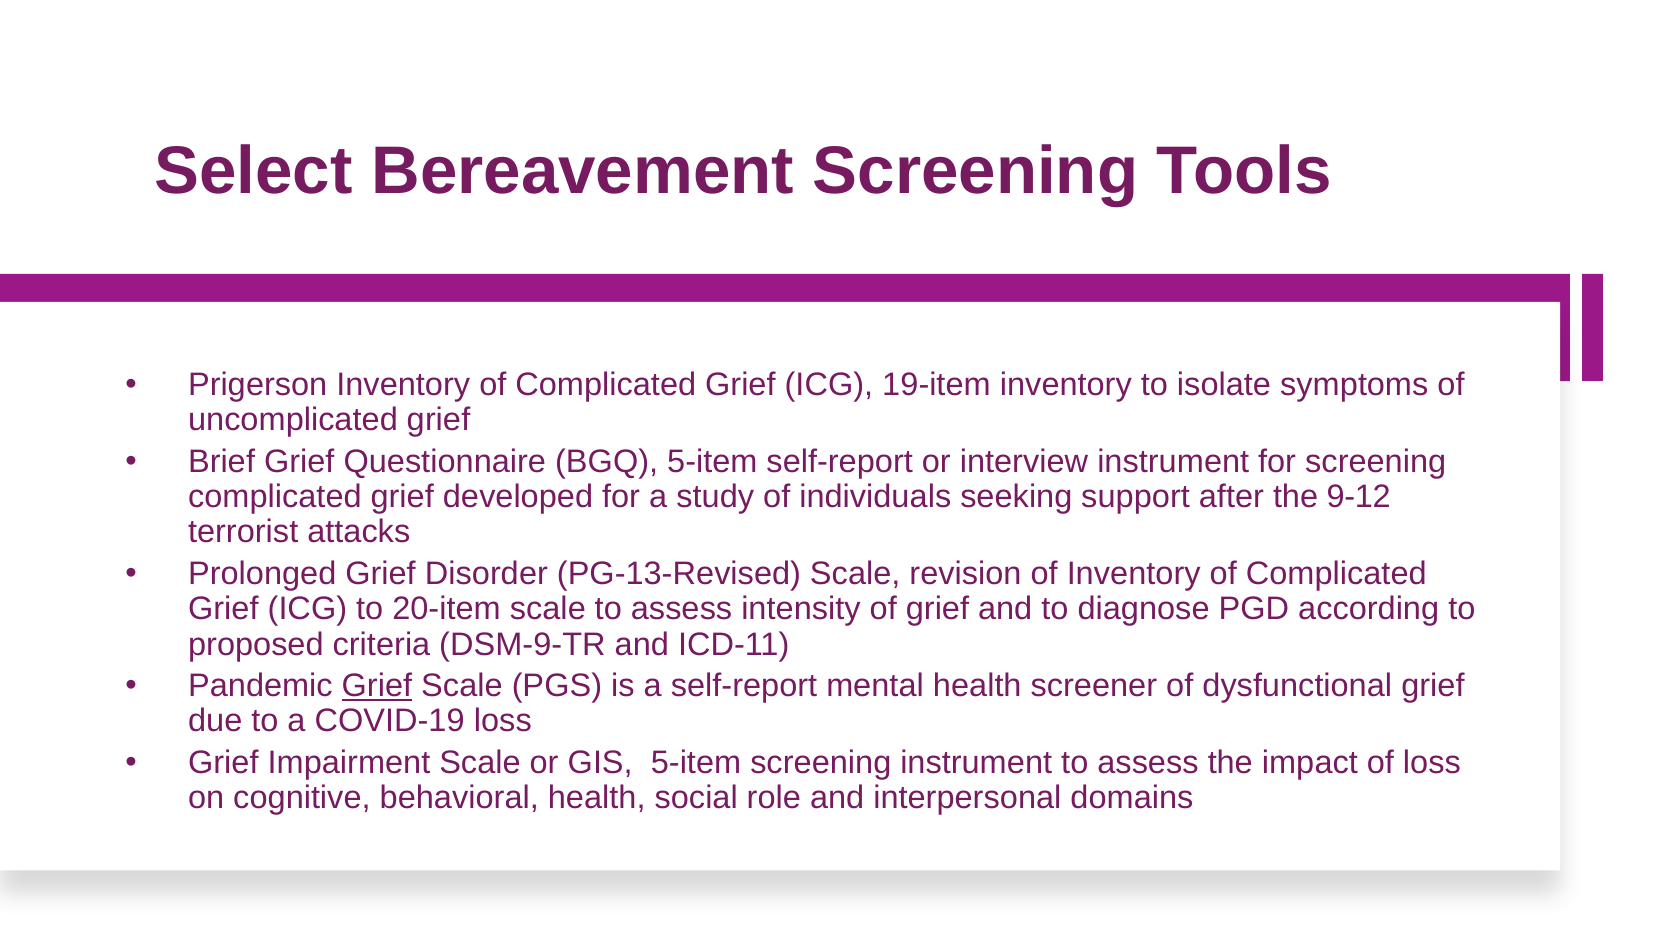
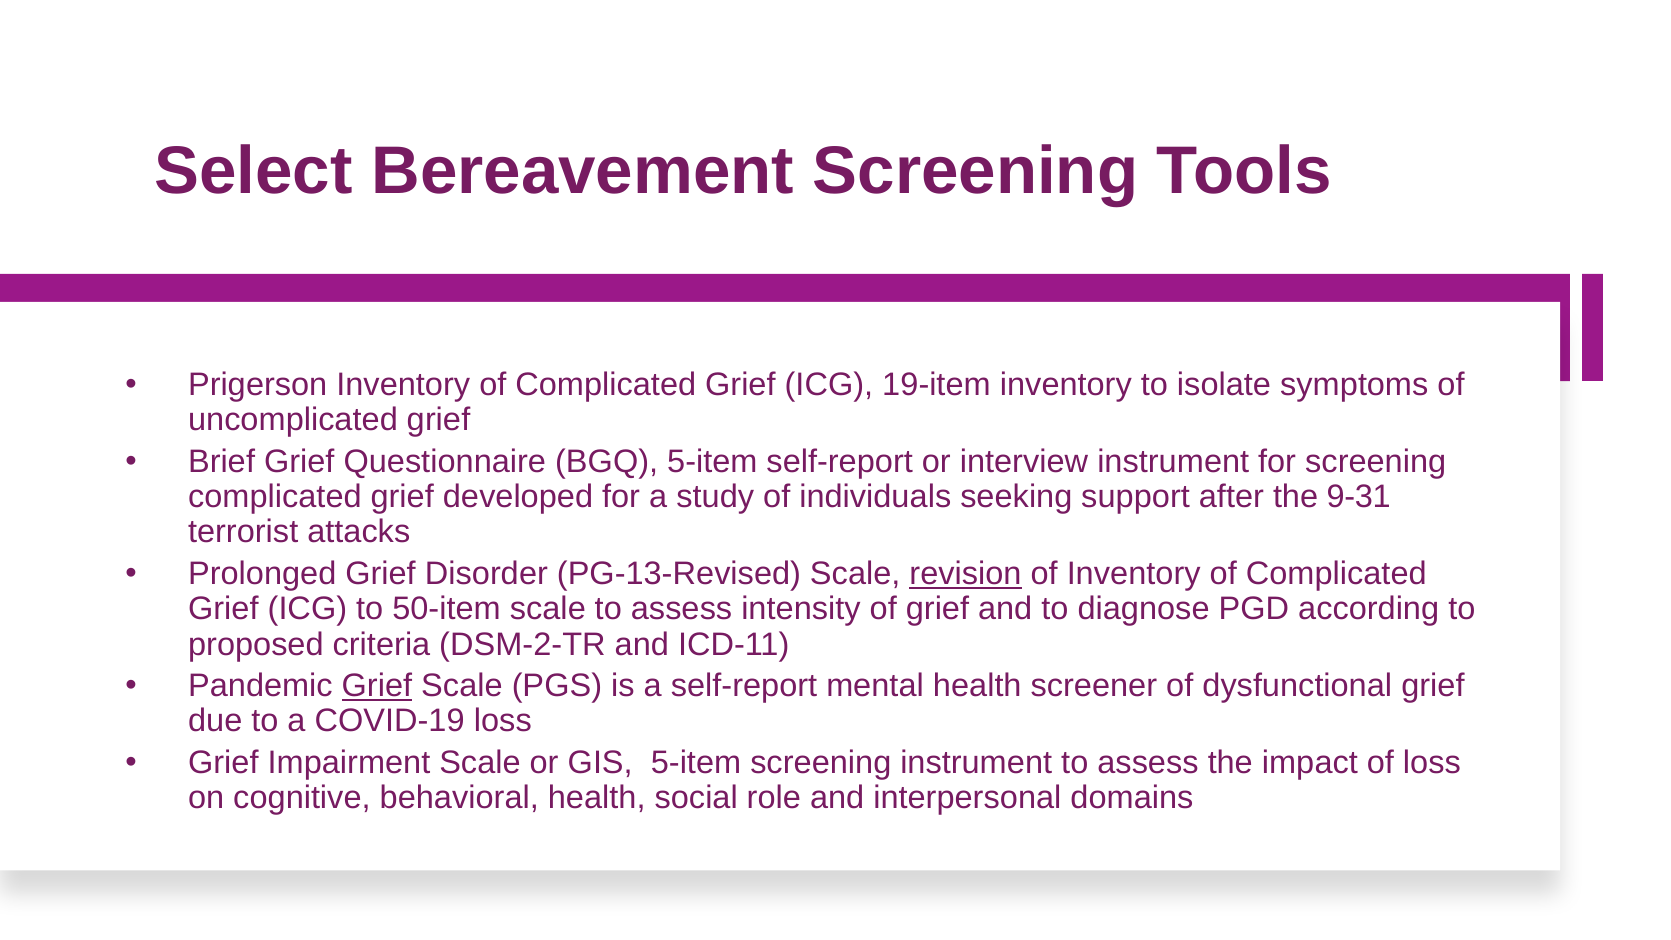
9-12: 9-12 -> 9-31 (1359, 497)
revision underline: none -> present (965, 574)
20-item: 20-item -> 50-item (447, 609)
DSM-9-TR: DSM-9-TR -> DSM-2-TR (522, 644)
